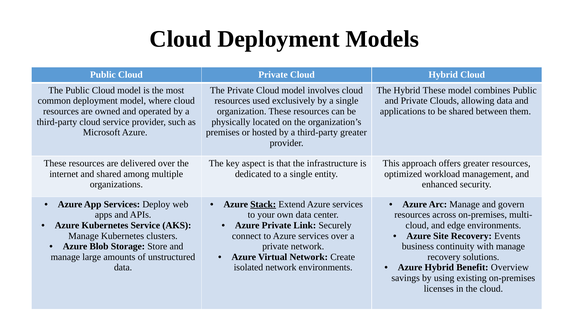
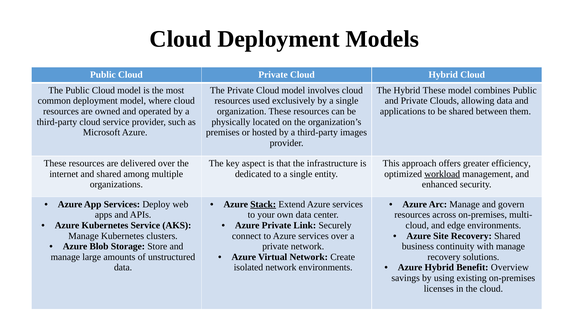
third-party greater: greater -> images (354, 132)
greater resources: resources -> efficiency (511, 163)
workload underline: none -> present (442, 174)
Recovery Events: Events -> Shared (507, 236)
